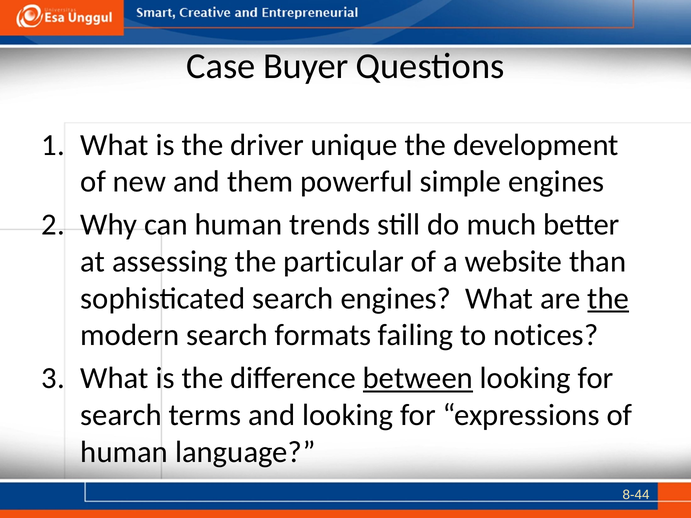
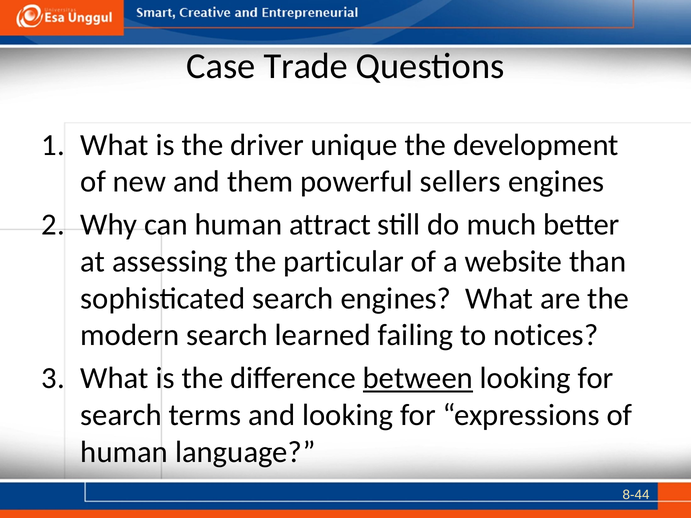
Buyer: Buyer -> Trade (306, 66)
simple: simple -> sellers (460, 182)
trends: trends -> attract (330, 225)
the underline: present -> none (608, 299)
formats: formats -> learned (323, 335)
